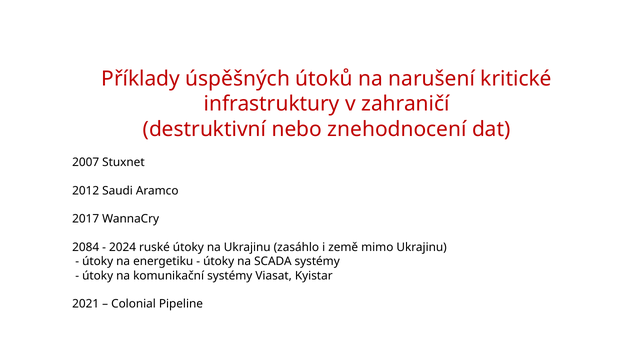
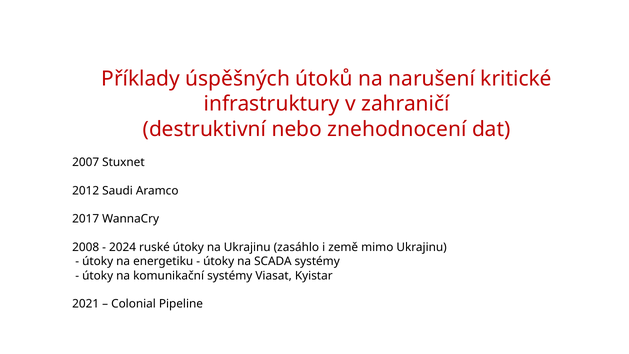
2084: 2084 -> 2008 (86, 247)
